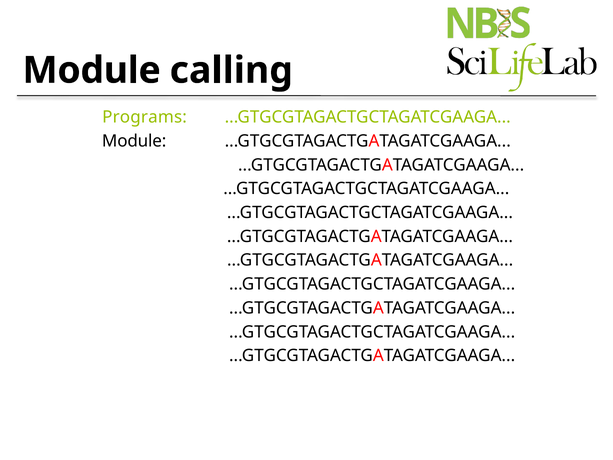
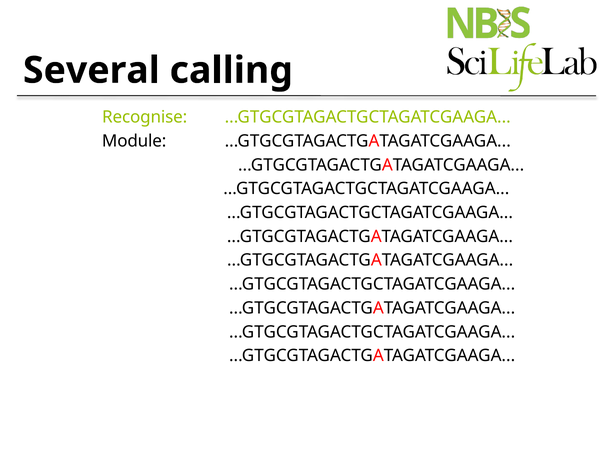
Module: Module -> Several (91, 70)
Programs: Programs -> Recognise (145, 117)
